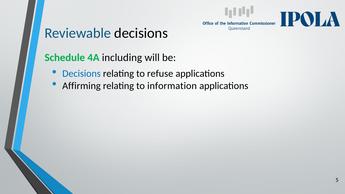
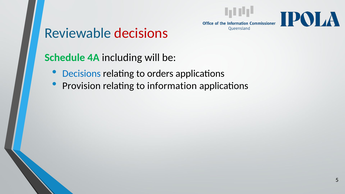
decisions colour: black -> red (141, 33)
refuse: refuse -> orders (160, 74)
Affirming: Affirming -> Provision (81, 86)
